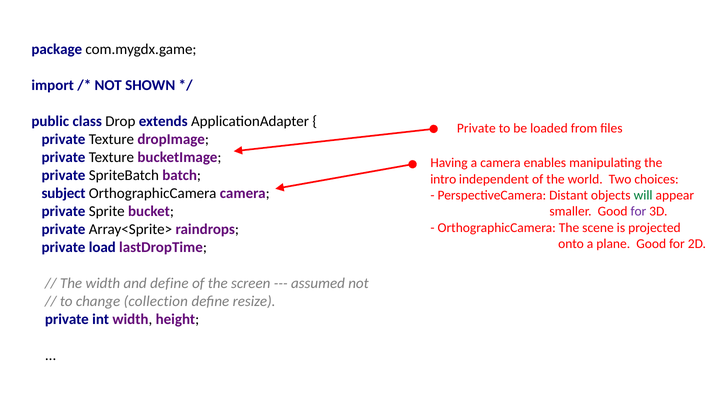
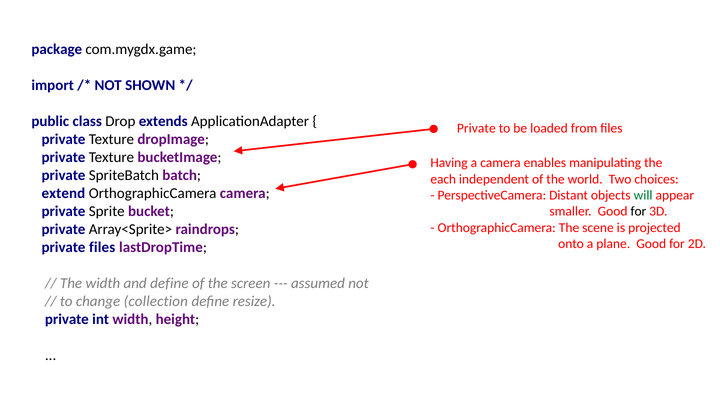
intro: intro -> each (443, 179)
subject: subject -> extend (63, 193)
for colour: purple -> black (638, 212)
private load: load -> files (102, 247)
